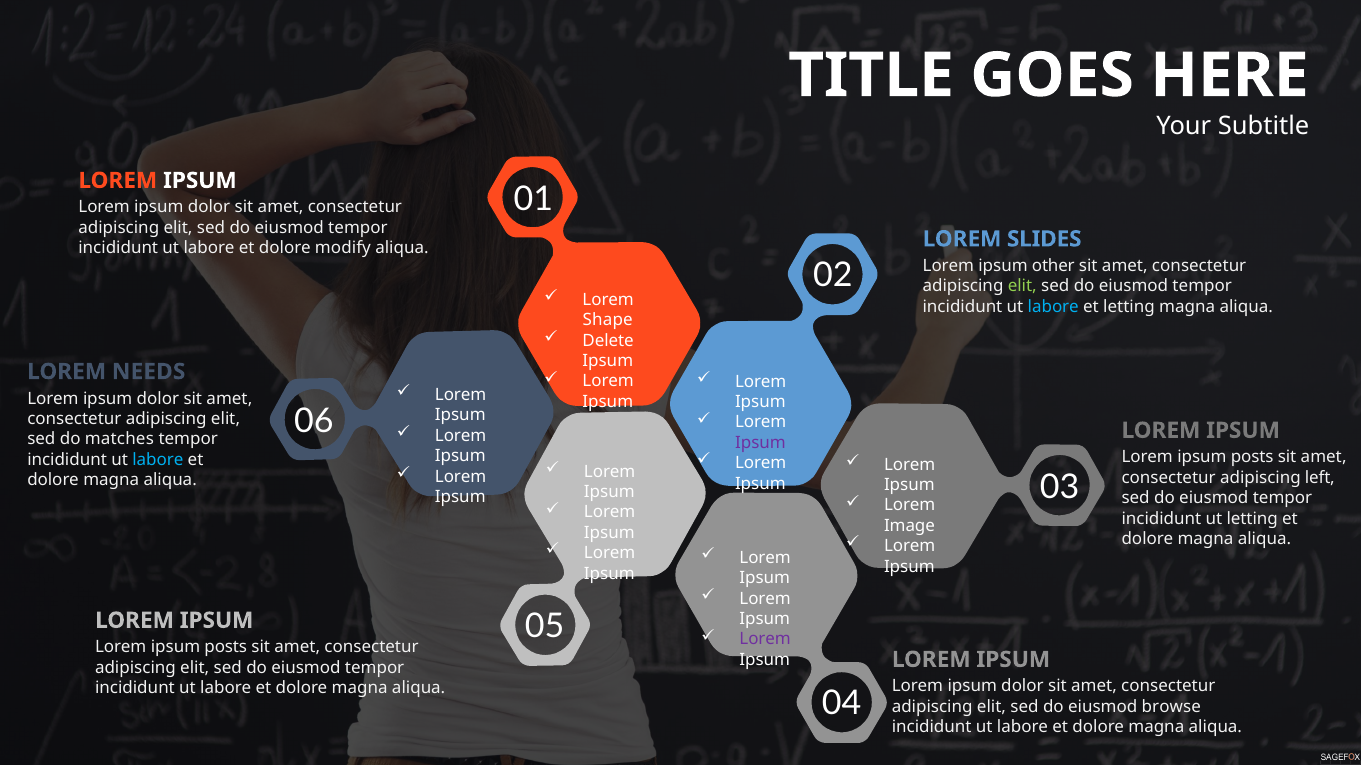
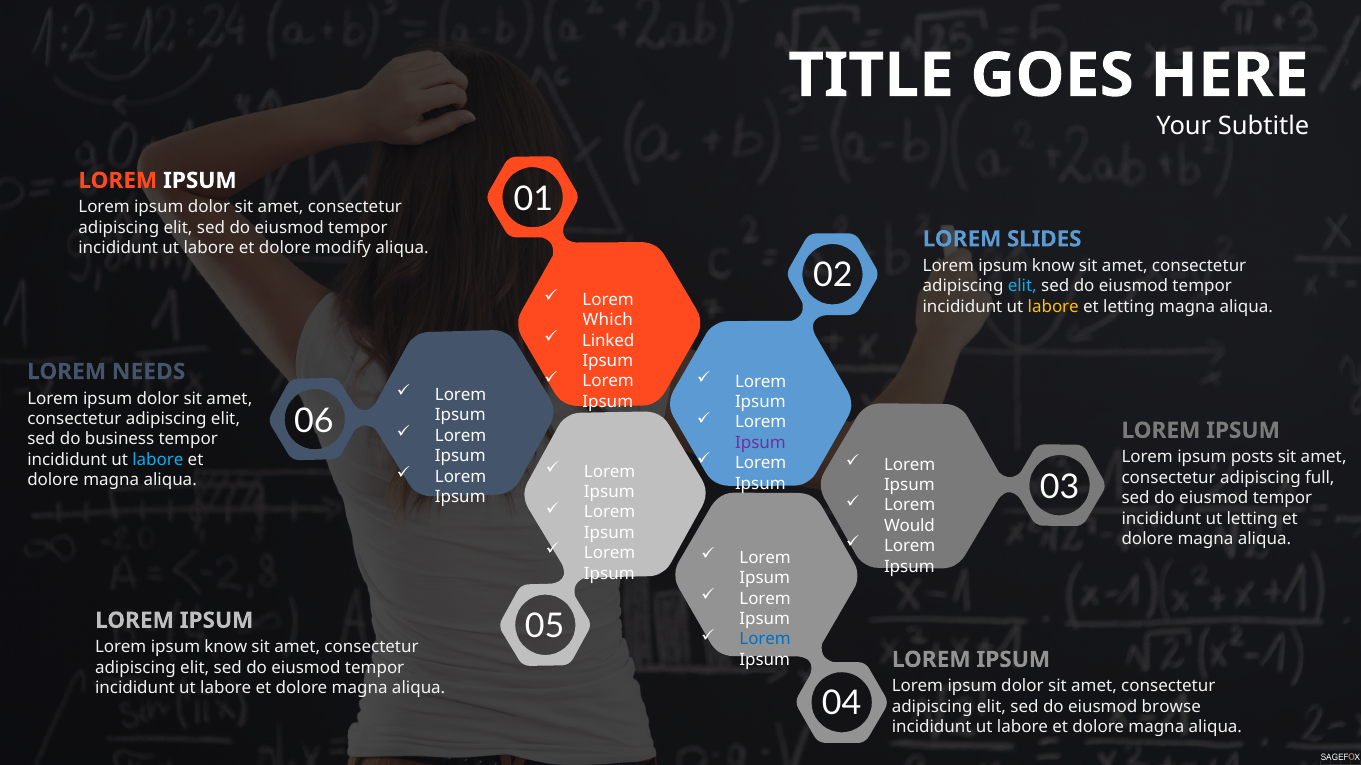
other: other -> know (1053, 266)
elit colour: light green -> light blue (1022, 286)
labore colour: light blue -> yellow (1053, 307)
Shape: Shape -> Which (608, 320)
Delete: Delete -> Linked (608, 341)
matches: matches -> business (120, 440)
left: left -> full (1320, 478)
Image: Image -> Would (909, 526)
Lorem colour: purple -> blue (765, 640)
posts: posts -> know (226, 648)
